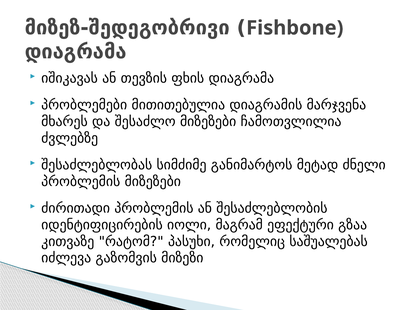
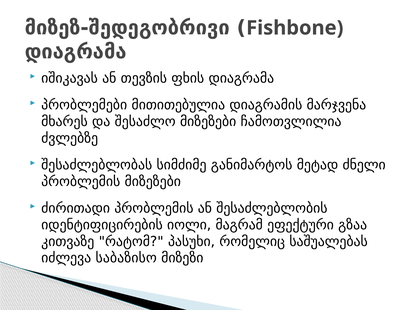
გაზომვის: გაზომვის -> საბაზისო (126, 258)
